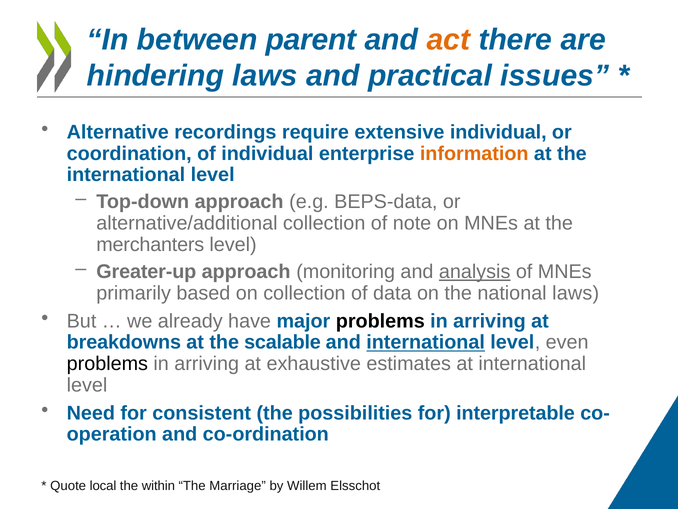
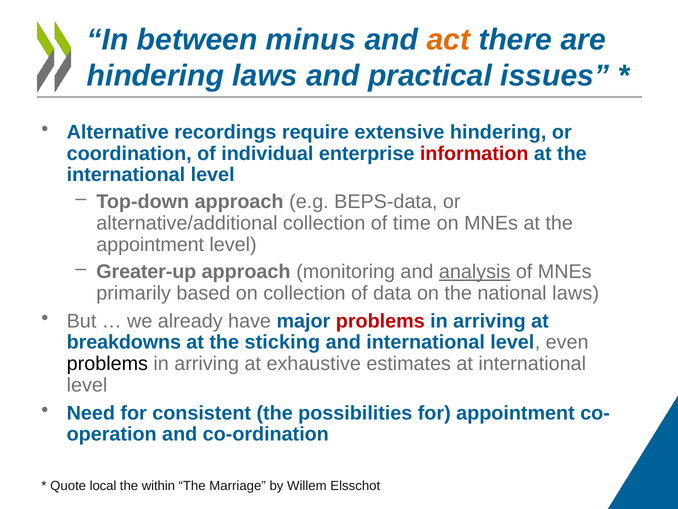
parent: parent -> minus (311, 40)
extensive individual: individual -> hindering (498, 132)
information colour: orange -> red (474, 153)
note: note -> time (412, 223)
merchanters: merchanters -> appointment (150, 244)
problems colour: black -> red (380, 321)
scalable: scalable -> sticking (282, 342)
international underline: present -> none (426, 342)
for interpretable: interpretable -> appointment (515, 413)
